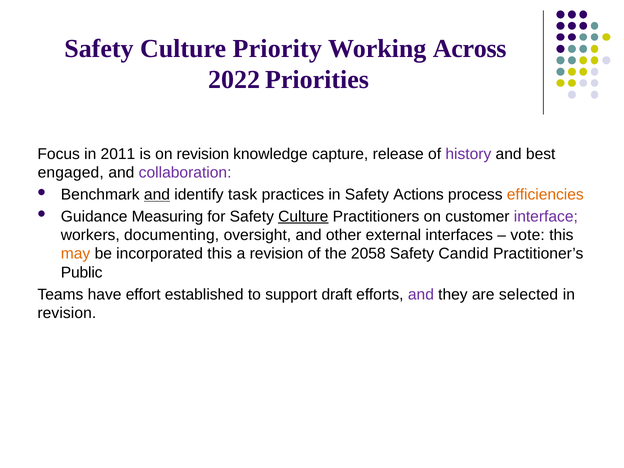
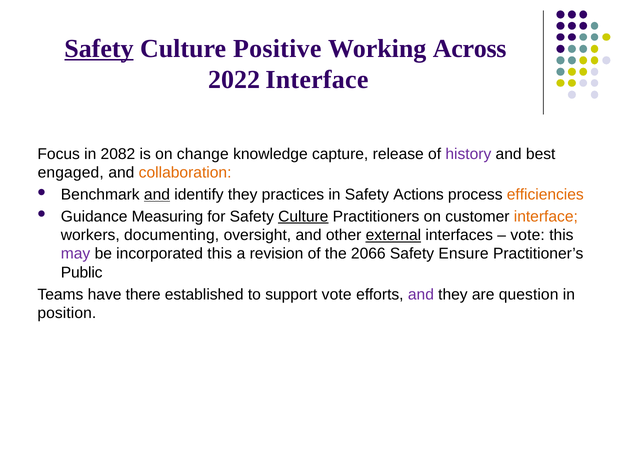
Safety underline: none -> present (99, 49)
Priority: Priority -> Positive (277, 49)
2022 Priorities: Priorities -> Interface (317, 80)
2011: 2011 -> 2082 (118, 154)
on revision: revision -> change (203, 154)
collaboration colour: purple -> orange (185, 173)
identify task: task -> they (243, 195)
interface colour: purple -> orange (546, 216)
external underline: none -> present (393, 235)
may colour: orange -> purple (76, 254)
2058: 2058 -> 2066 (368, 254)
Candid: Candid -> Ensure (464, 254)
effort: effort -> there (143, 294)
support draft: draft -> vote (337, 294)
selected: selected -> question (529, 294)
revision: revision -> position (67, 313)
